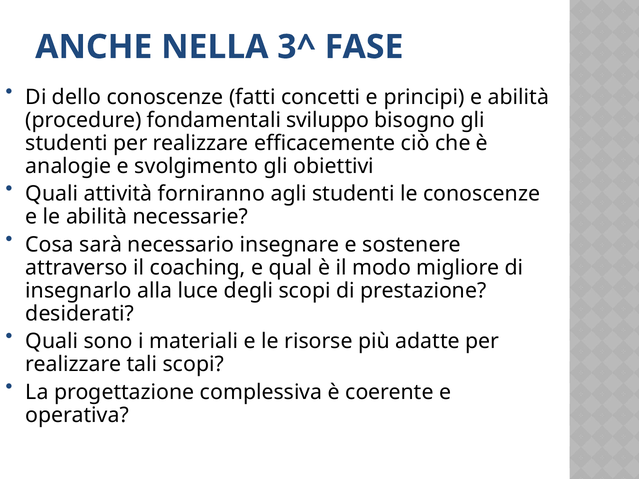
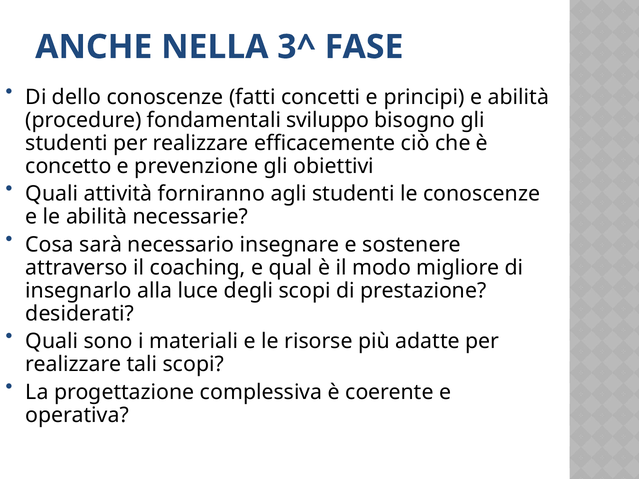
analogie: analogie -> concetto (68, 166)
svolgimento: svolgimento -> prevenzione (196, 166)
